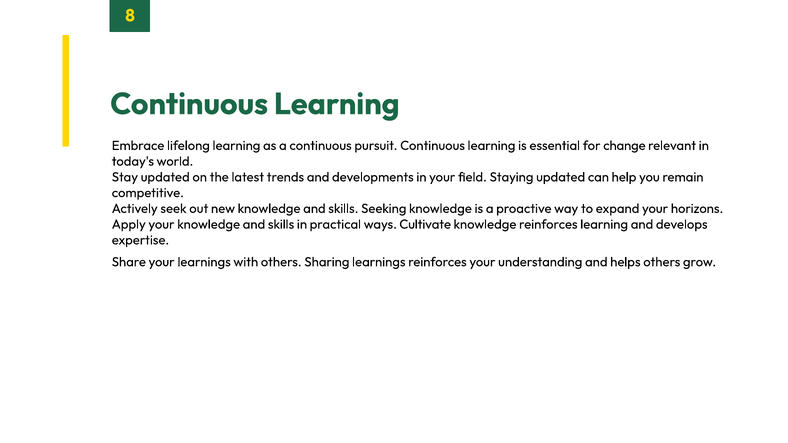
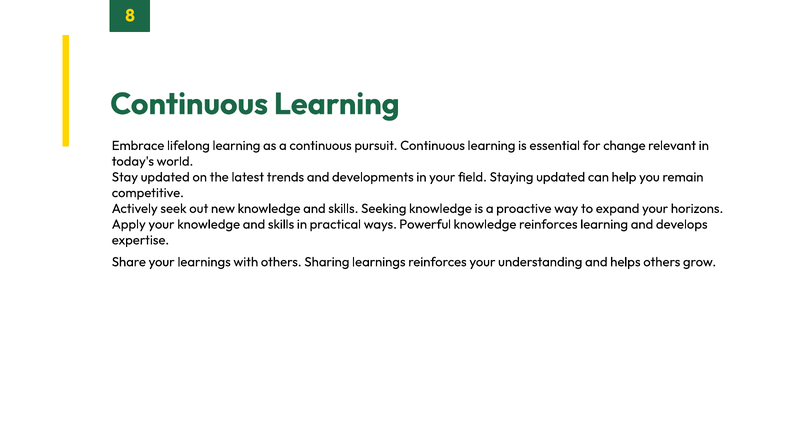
Cultivate: Cultivate -> Powerful (425, 224)
